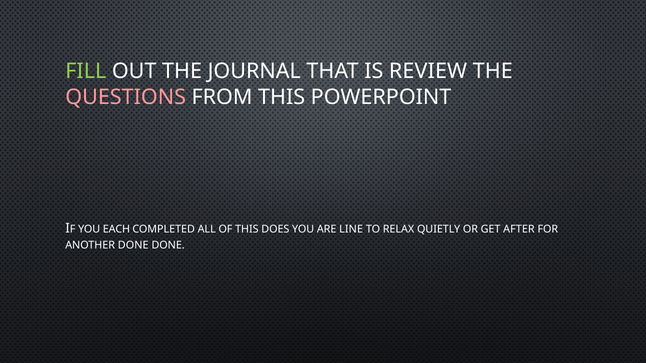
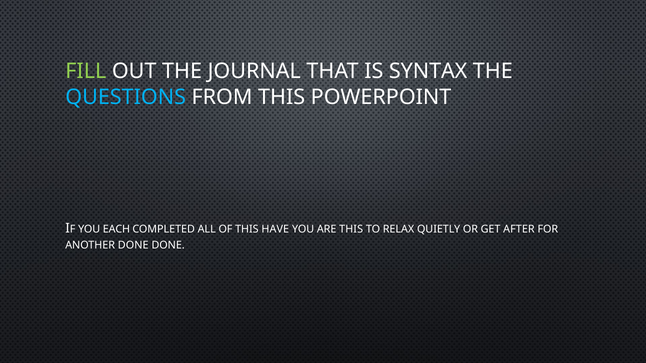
REVIEW: REVIEW -> SYNTAX (428, 71)
QUESTIONS colour: pink -> light blue (126, 97)
DOES: DOES -> HAVE (275, 229)
ARE LINE: LINE -> THIS (351, 229)
